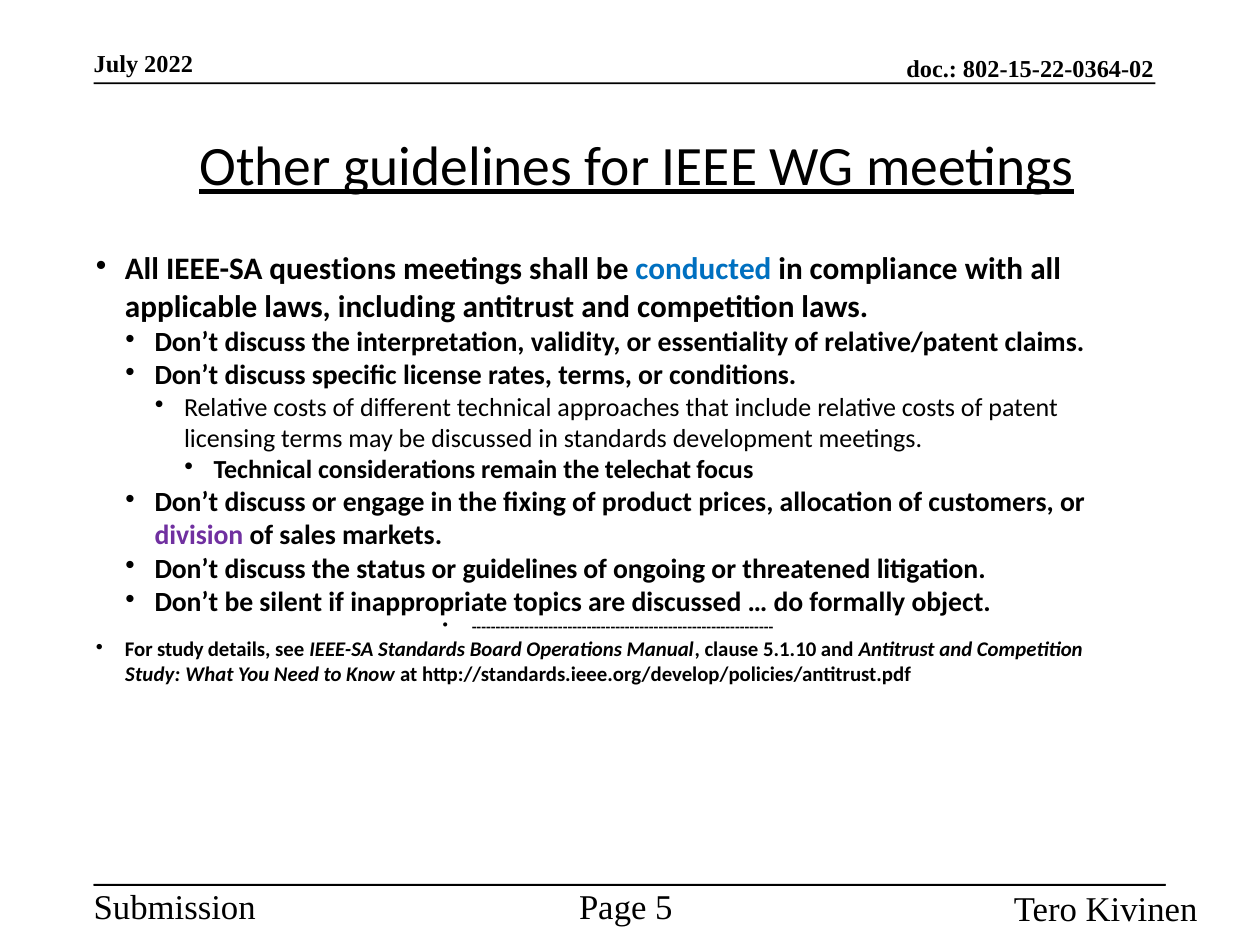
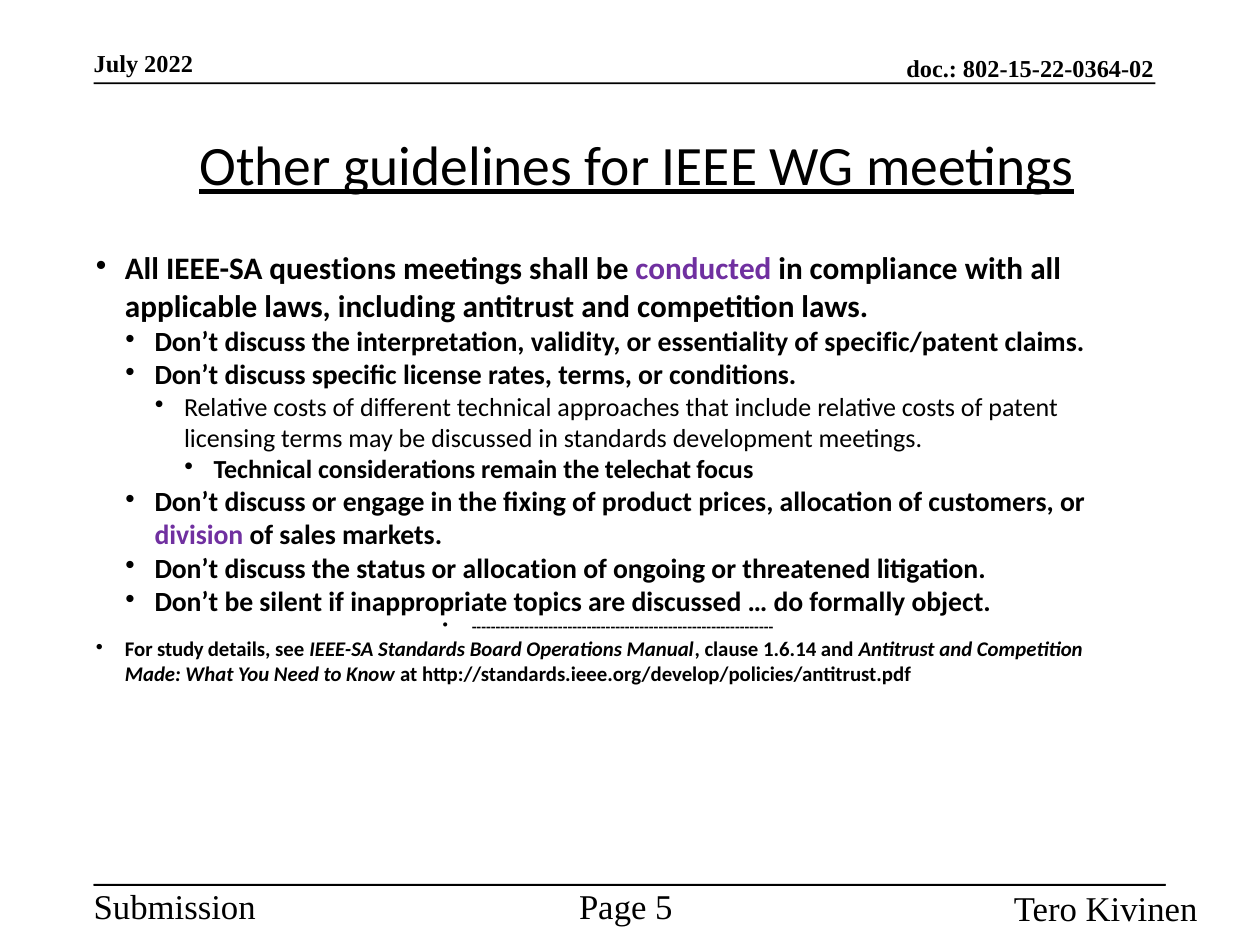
conducted colour: blue -> purple (703, 269)
relative/patent: relative/patent -> specific/patent (911, 342)
or guidelines: guidelines -> allocation (520, 569)
5.1.10: 5.1.10 -> 1.6.14 (790, 649)
Study: Study -> Made (153, 674)
